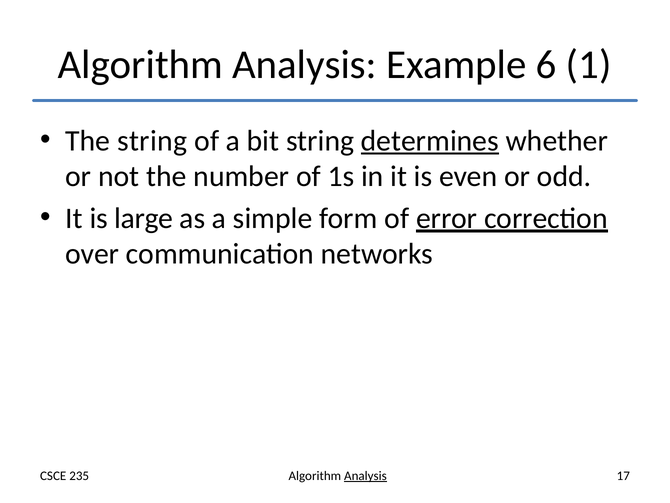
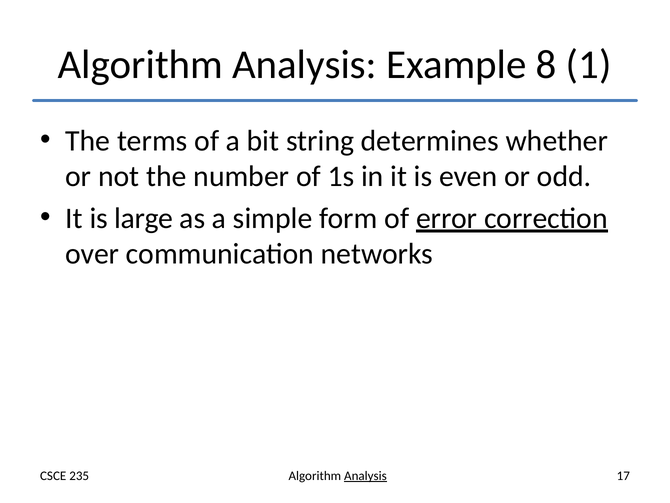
6: 6 -> 8 (546, 65)
The string: string -> terms (152, 141)
determines underline: present -> none (430, 141)
